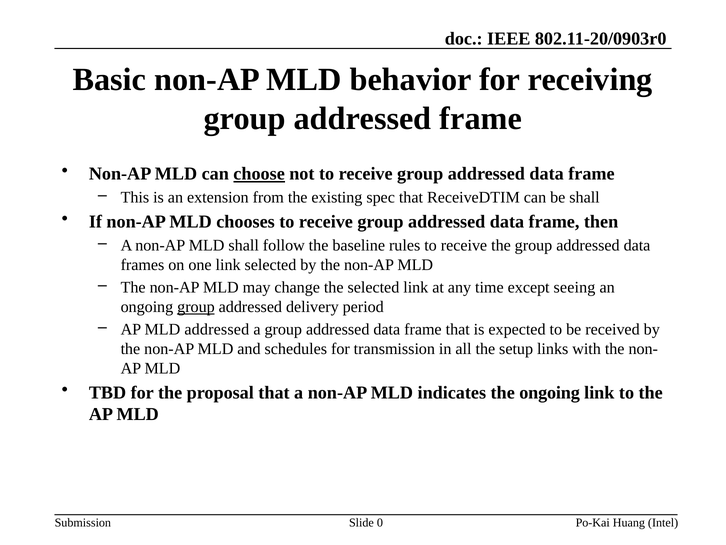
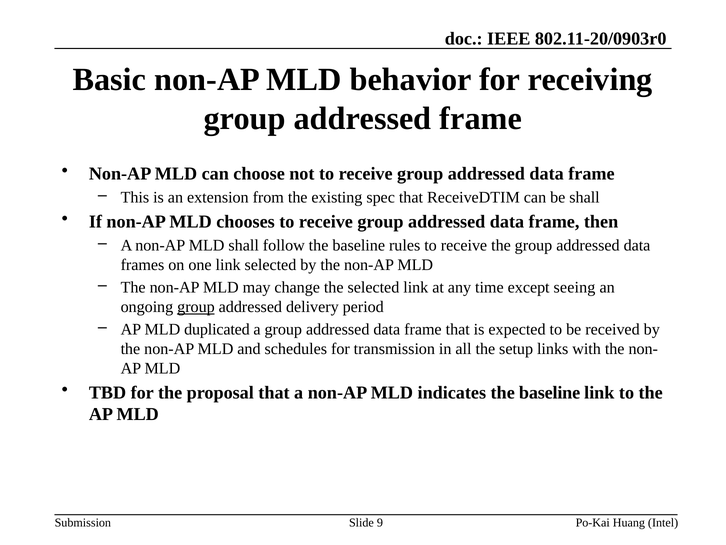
choose underline: present -> none (259, 174)
MLD addressed: addressed -> duplicated (217, 329)
indicates the ongoing: ongoing -> baseline (550, 392)
0: 0 -> 9 (380, 522)
